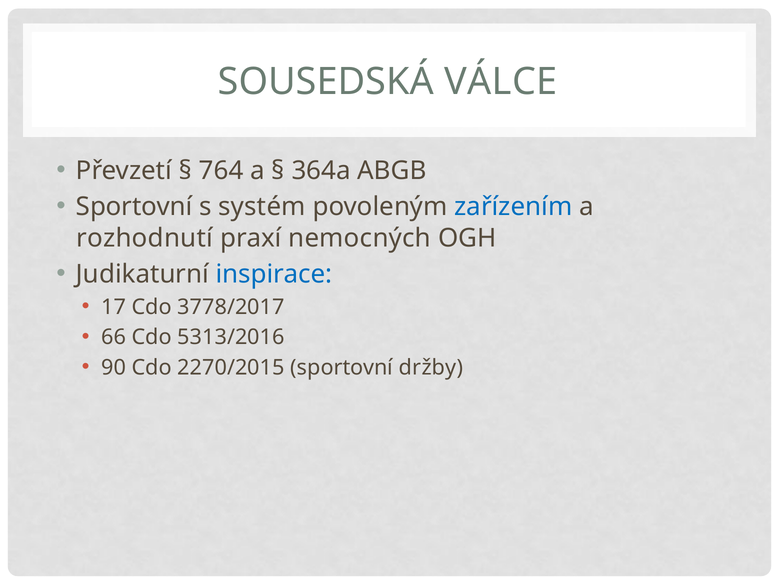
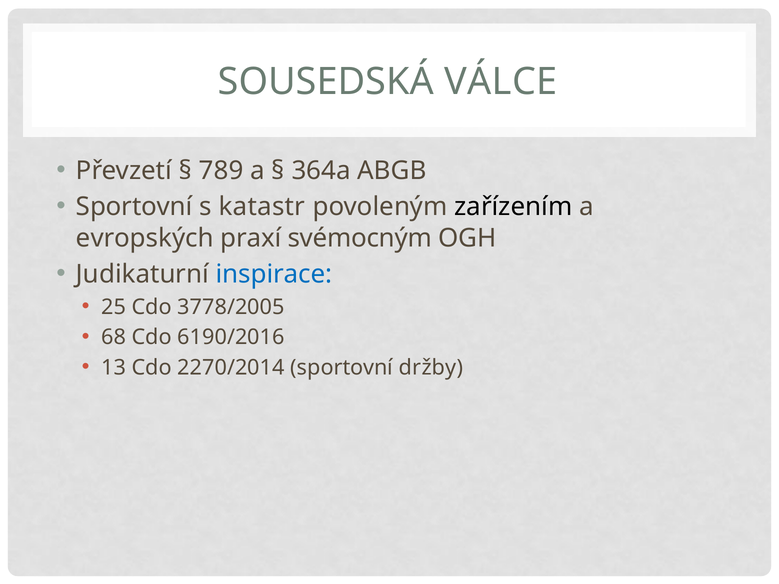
764: 764 -> 789 (221, 171)
systém: systém -> katastr (262, 207)
zařízením colour: blue -> black (513, 207)
rozhodnutí: rozhodnutí -> evropských (145, 238)
nemocných: nemocných -> svémocným (360, 238)
17: 17 -> 25 (114, 307)
3778/2017: 3778/2017 -> 3778/2005 (231, 307)
66: 66 -> 68 (114, 337)
5313/2016: 5313/2016 -> 6190/2016 (231, 337)
90: 90 -> 13 (114, 368)
2270/2015: 2270/2015 -> 2270/2014 (231, 368)
